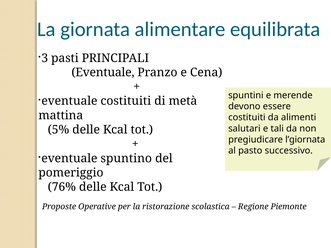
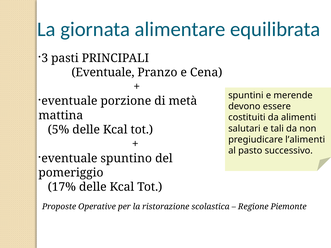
eventuale costituiti: costituiti -> porzione (126, 101)
l’giornata: l’giornata -> l’alimenti (305, 140)
76%: 76% -> 17% (62, 187)
